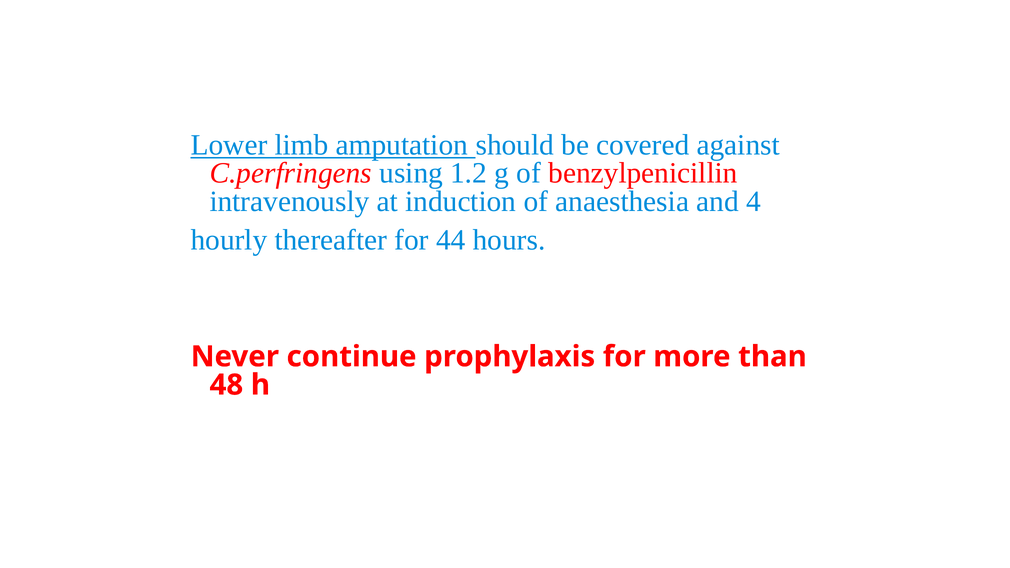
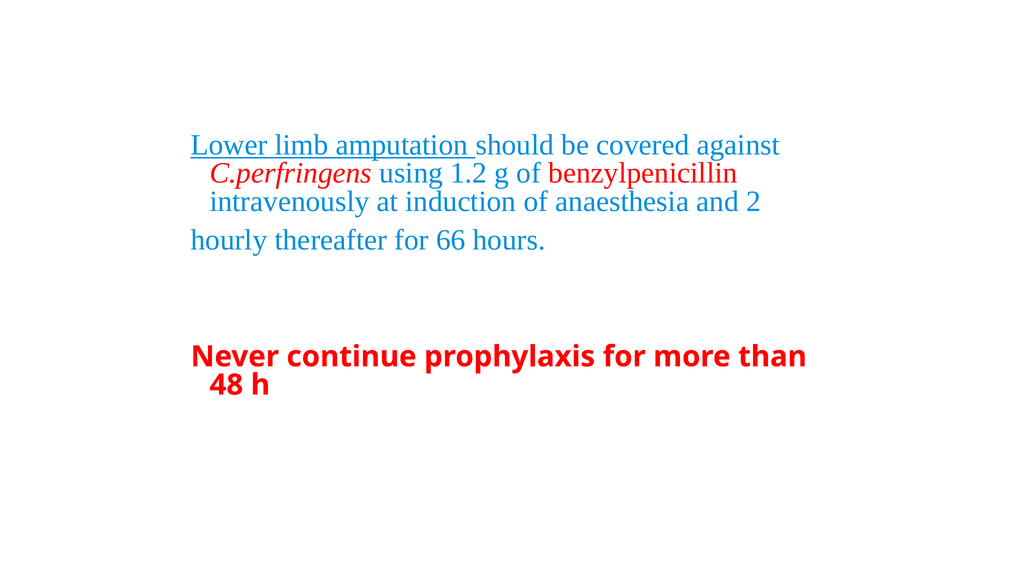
4: 4 -> 2 (754, 201)
44: 44 -> 66 (451, 240)
